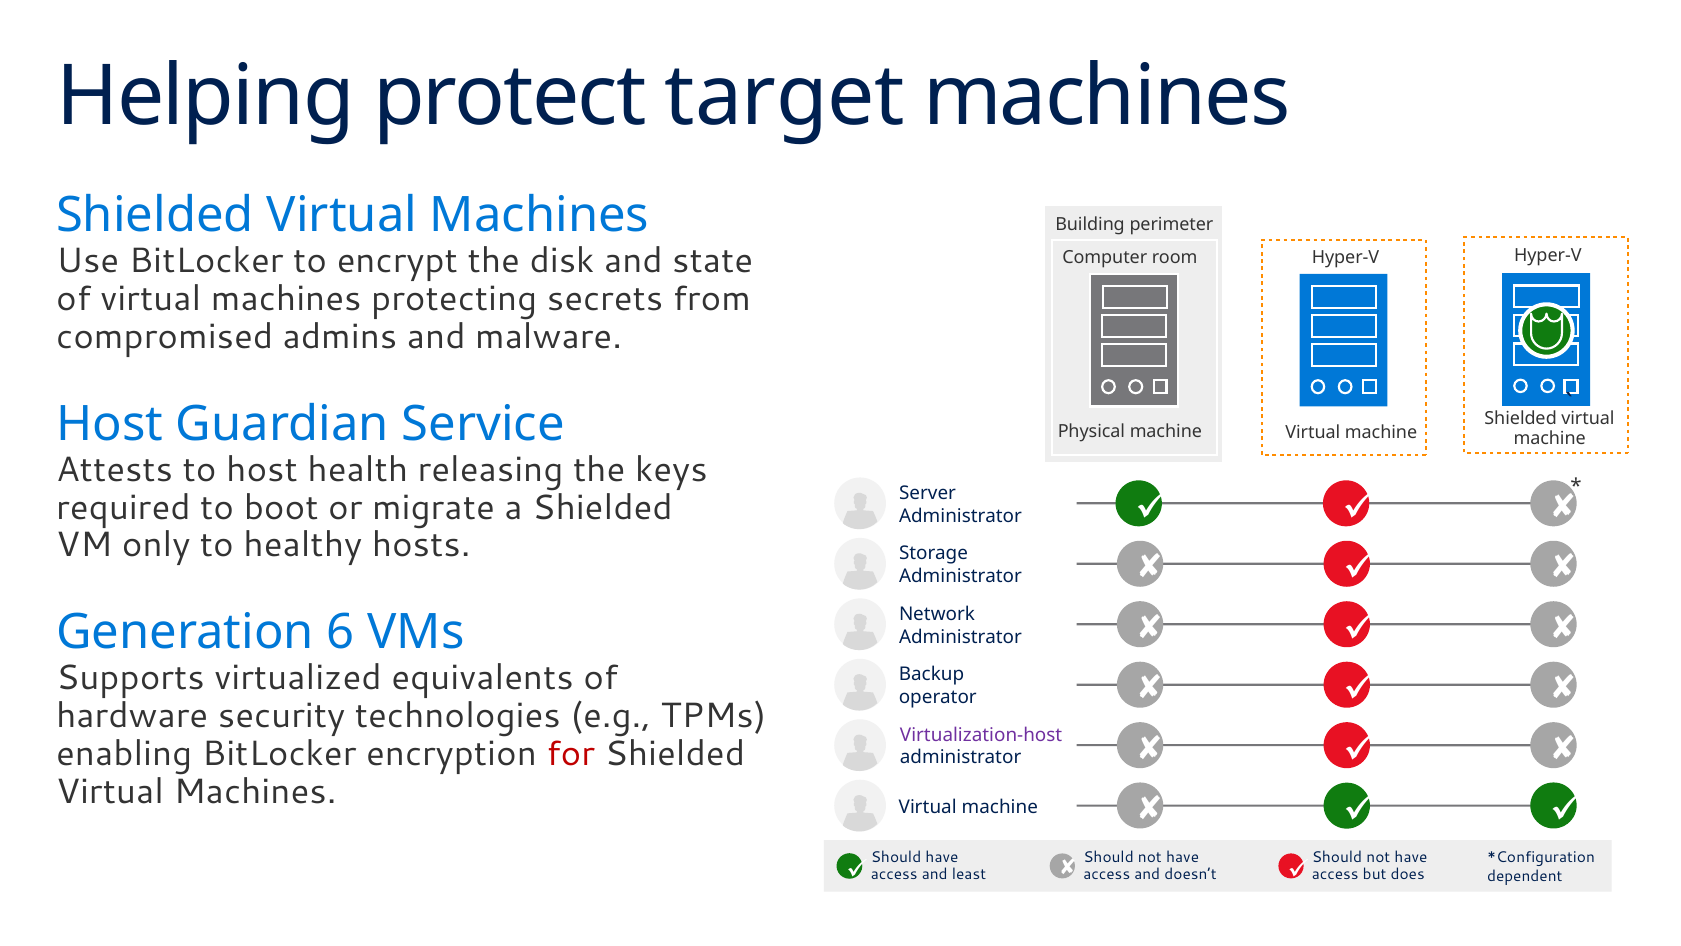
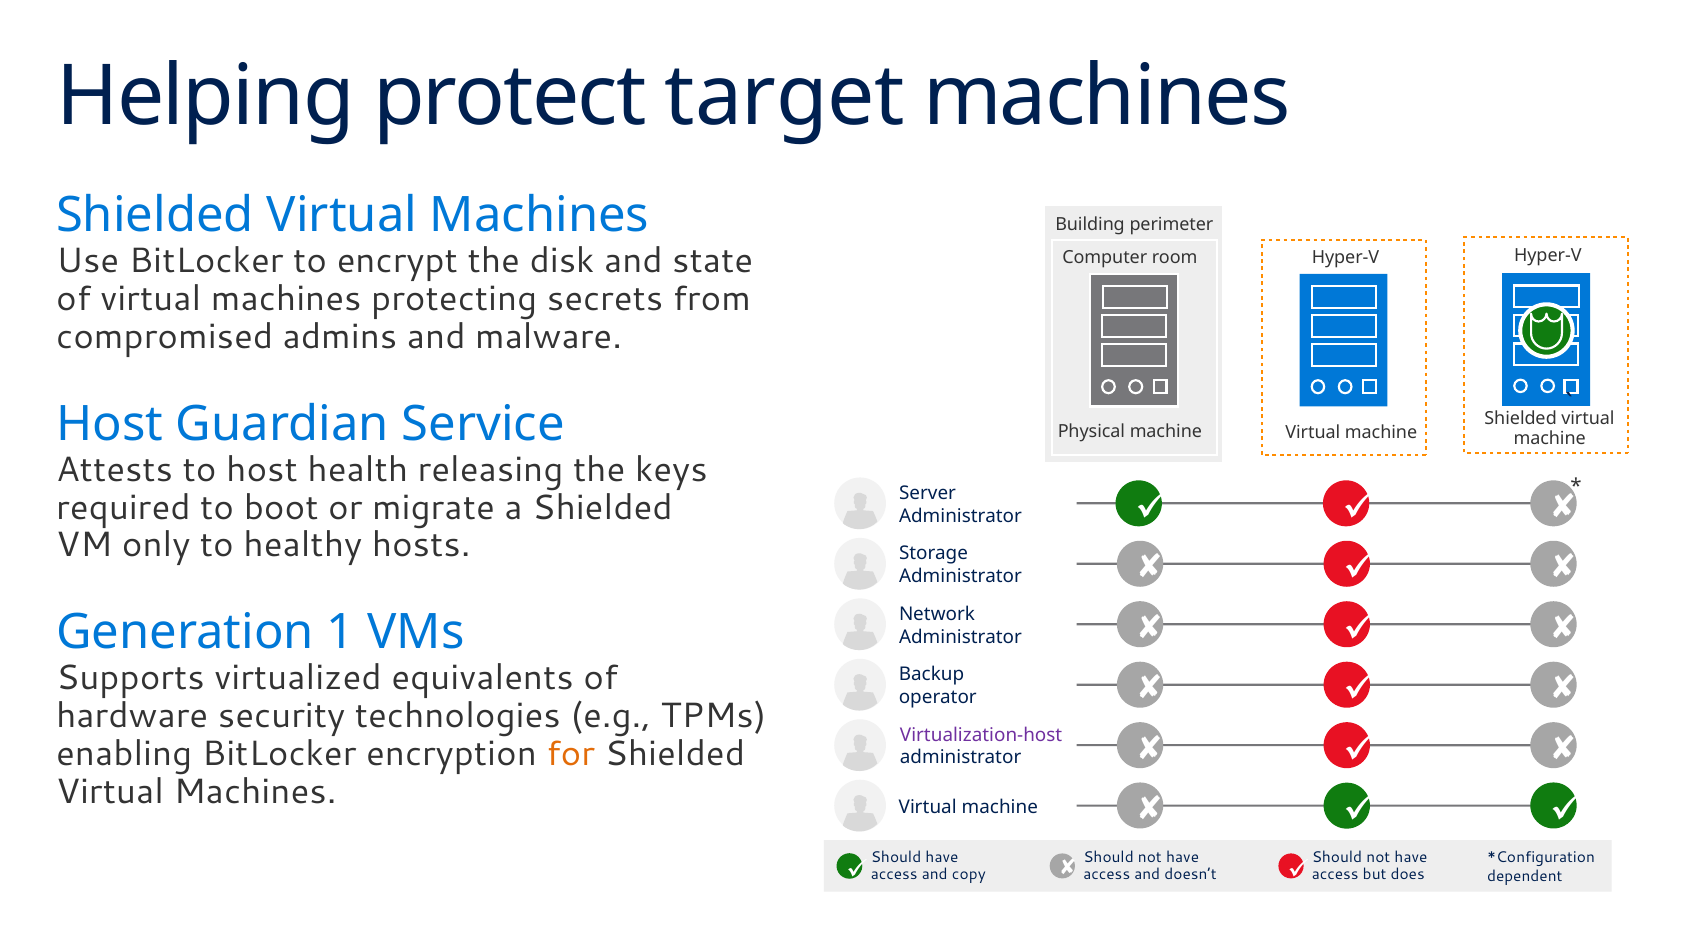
6: 6 -> 1 (341, 632)
for colour: red -> orange (571, 754)
least: least -> copy (969, 874)
